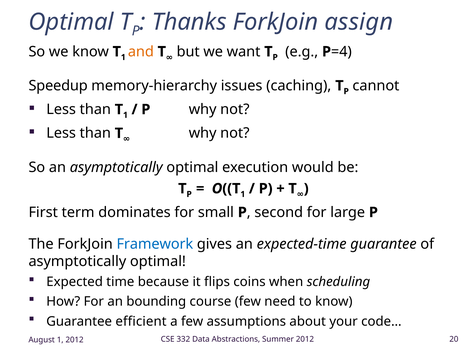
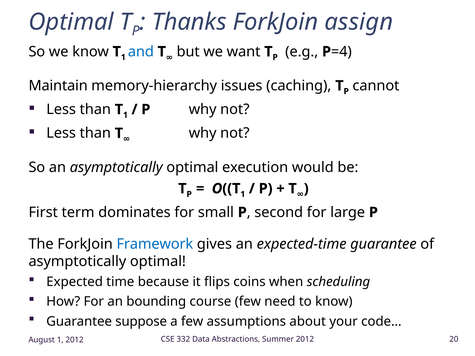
and colour: orange -> blue (141, 52)
Speedup: Speedup -> Maintain (58, 86)
efficient: efficient -> suppose (141, 322)
